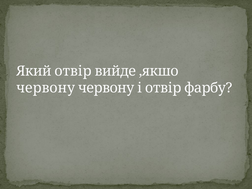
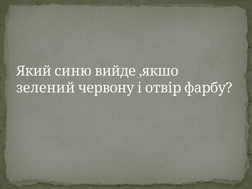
Який отвір: отвір -> синю (73, 71)
червону: червону -> зелений (46, 88)
